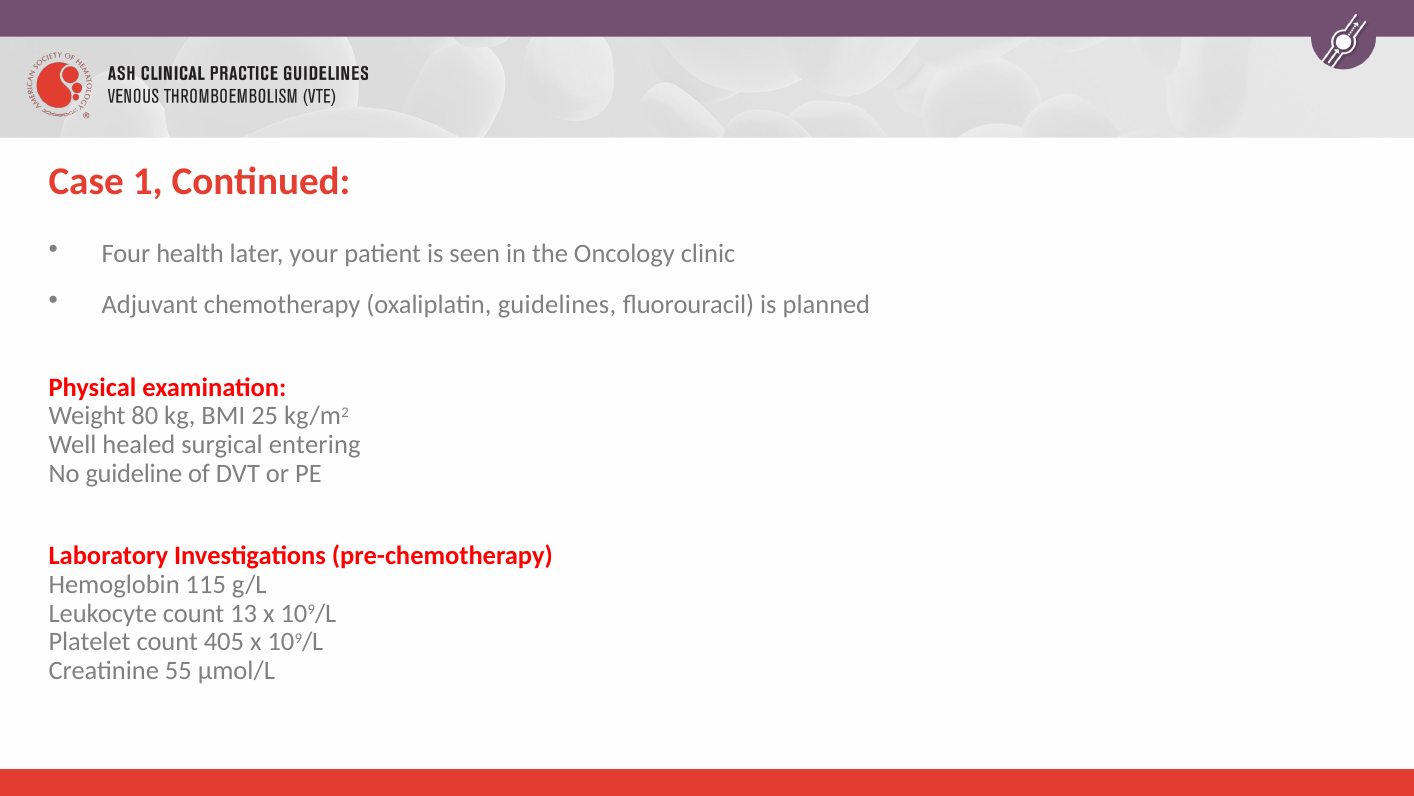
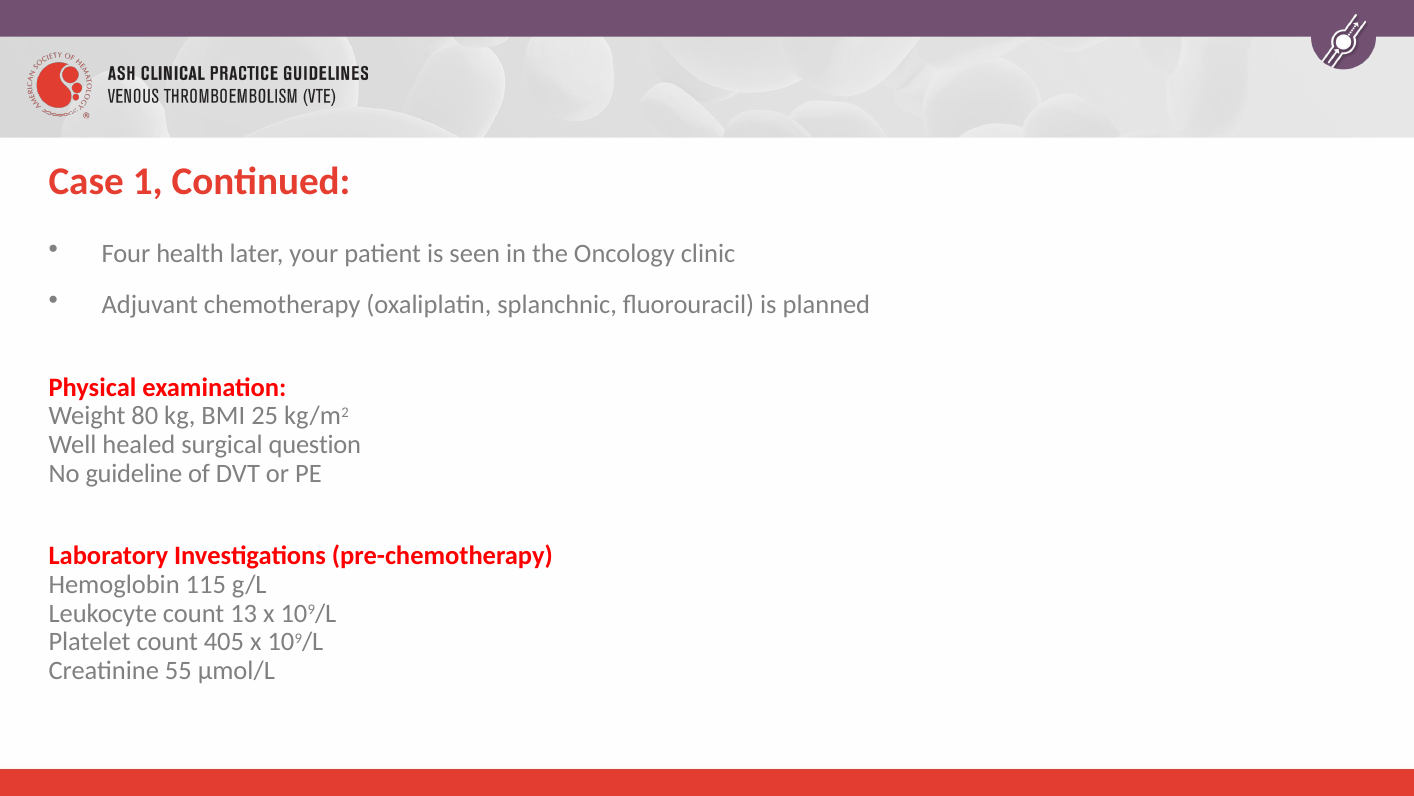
guidelines: guidelines -> splanchnic (557, 304)
entering: entering -> question (315, 444)
